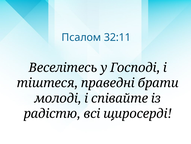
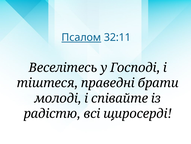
Псалом underline: none -> present (81, 37)
